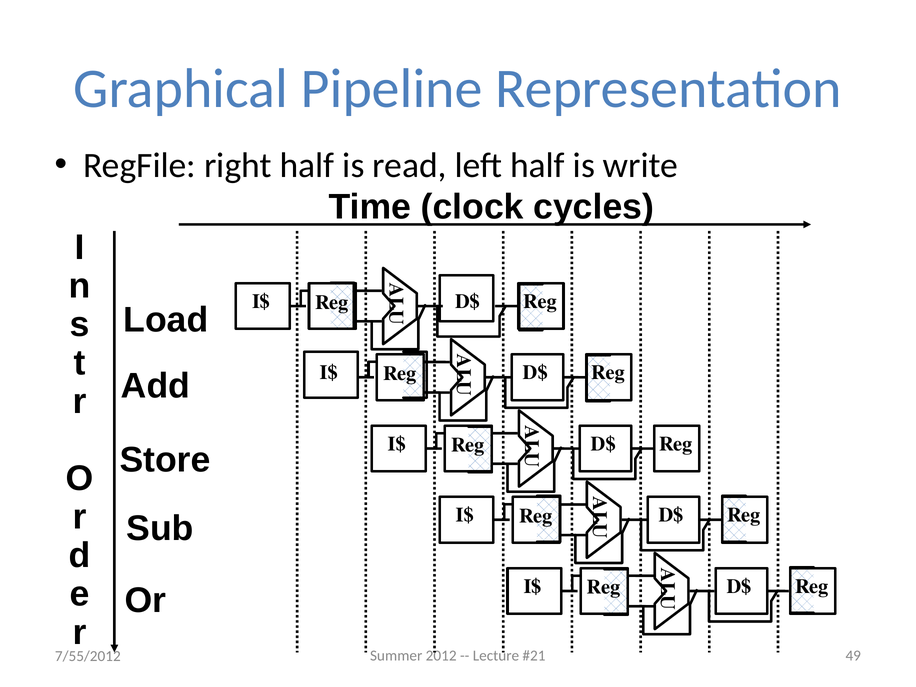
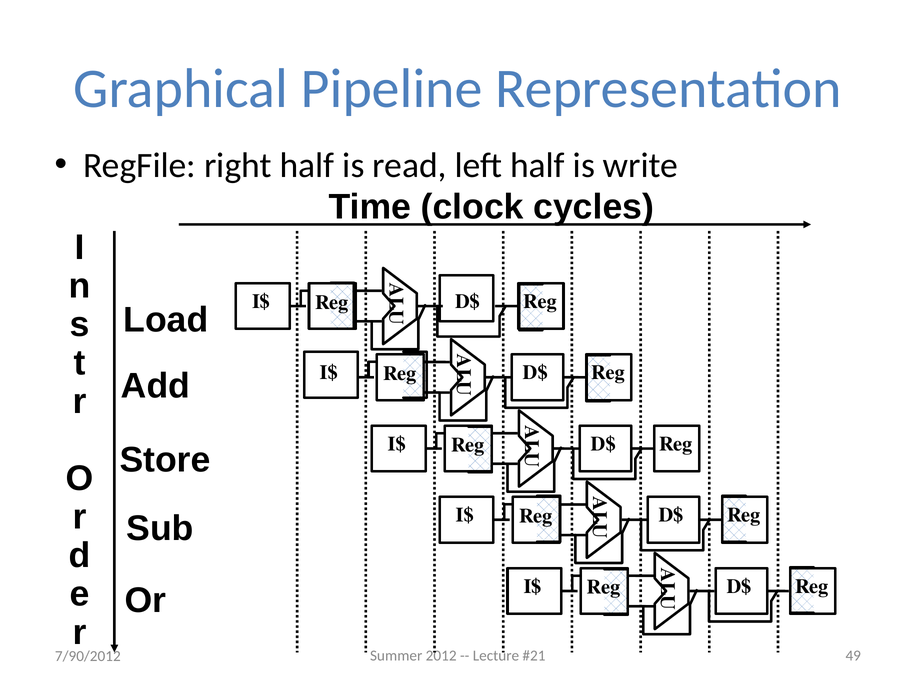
7/55/2012: 7/55/2012 -> 7/90/2012 (88, 656)
